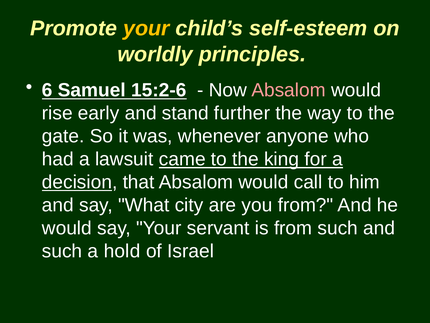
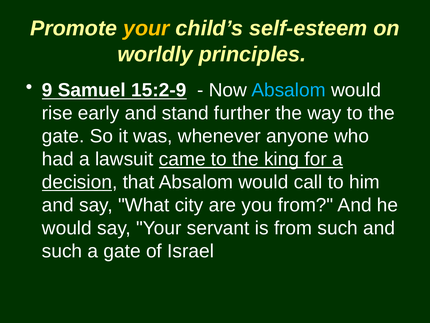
6: 6 -> 9 (47, 90)
15:2-6: 15:2-6 -> 15:2-9 (159, 90)
Absalom colour: pink -> light blue (289, 90)
a hold: hold -> gate (122, 251)
